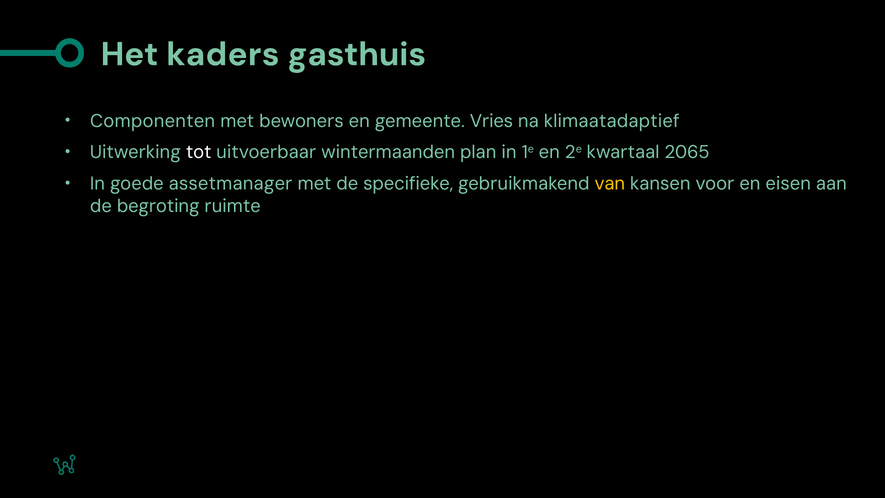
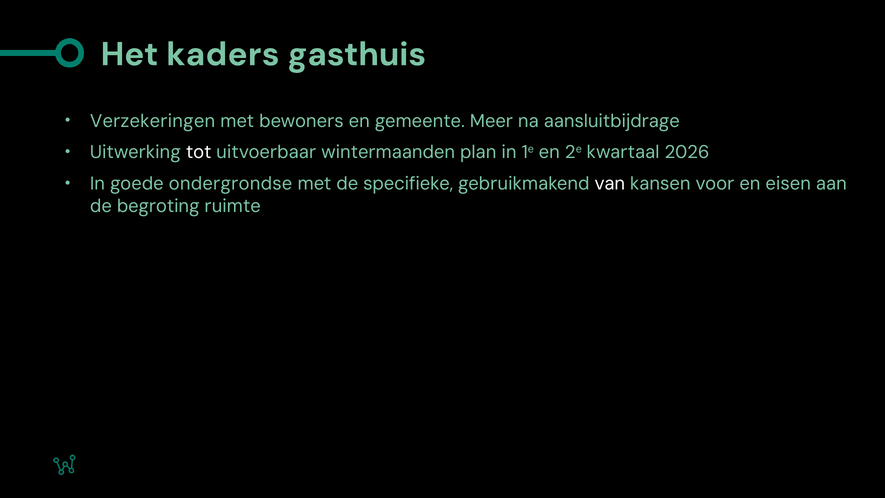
Componenten: Componenten -> Verzekeringen (153, 121)
Vries: Vries -> Meer (491, 121)
klimaatadaptief: klimaatadaptief -> aansluitbijdrage (612, 121)
2065: 2065 -> 2026 (687, 152)
assetmanager: assetmanager -> ondergrondse (231, 184)
van colour: yellow -> white (610, 184)
